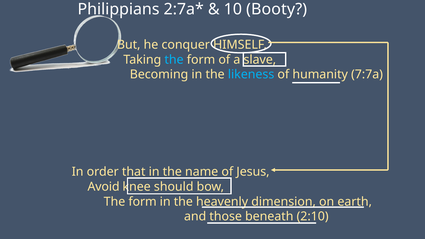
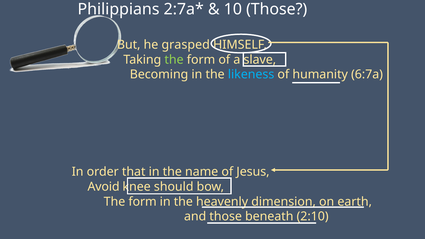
10 Booty: Booty -> Those (277, 9)
conquer: conquer -> grasped (186, 45)
the colour: light blue -> light green (174, 60)
7:7a: 7:7a -> 6:7a (367, 75)
